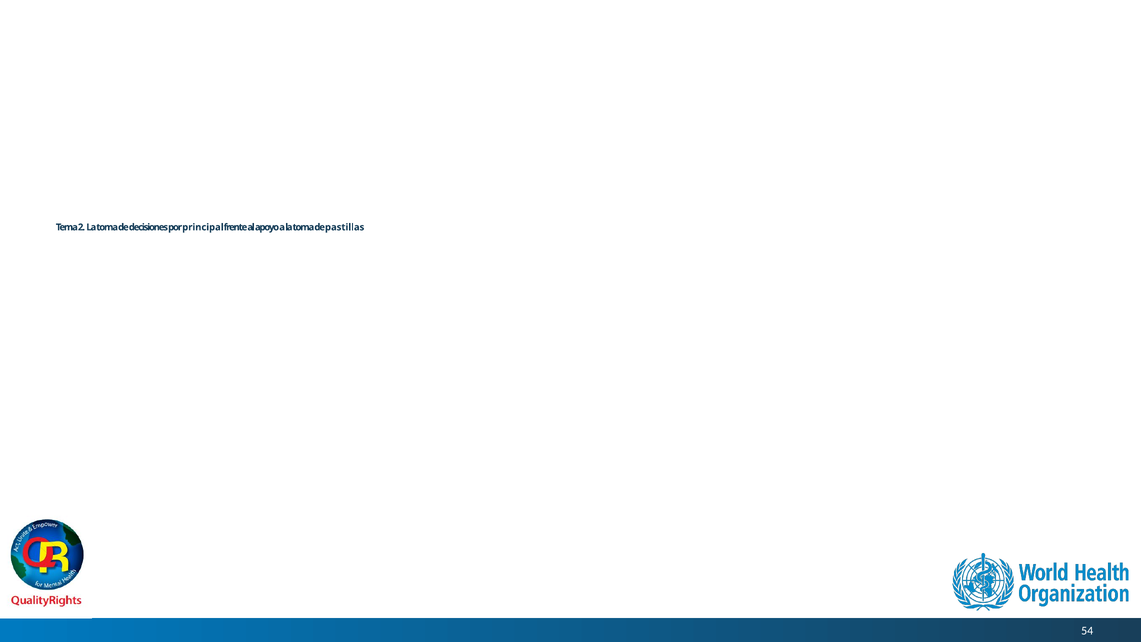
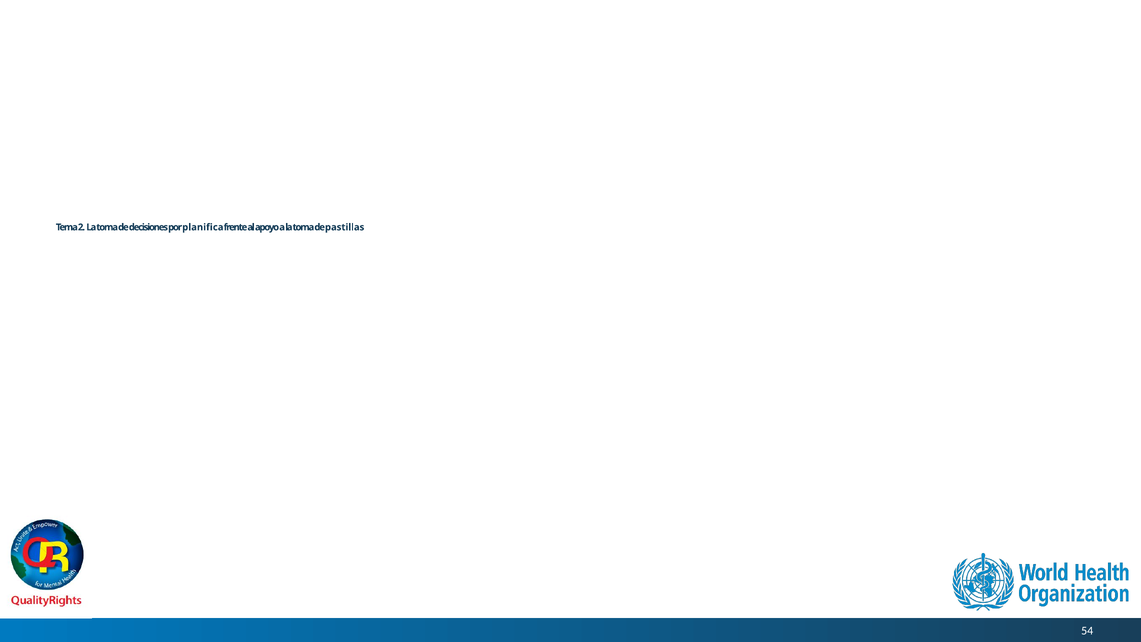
principal: principal -> planifica (203, 227)
